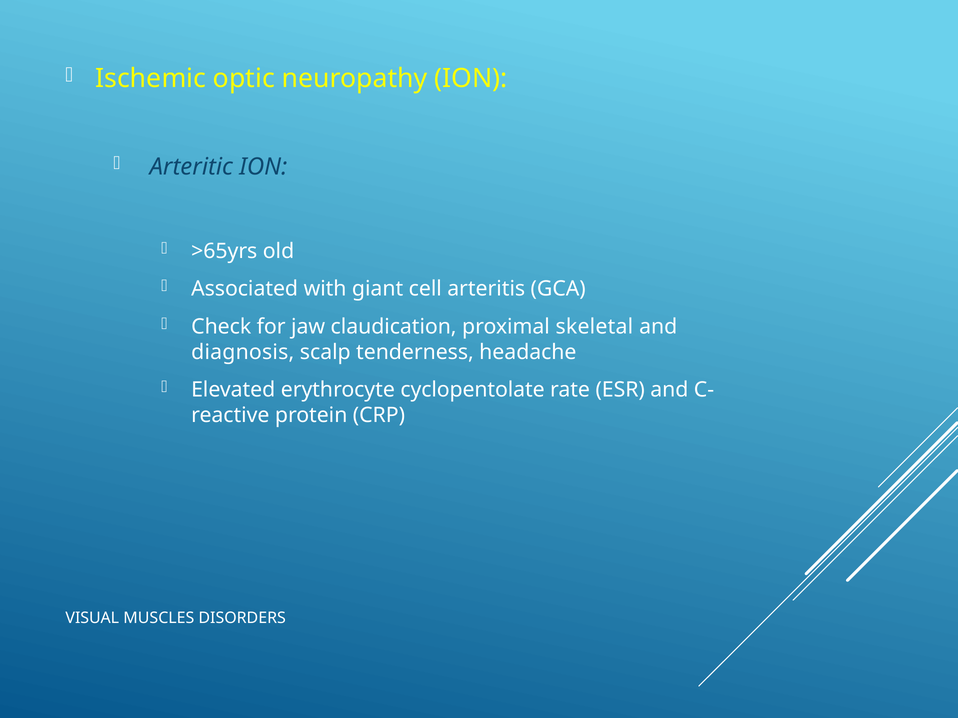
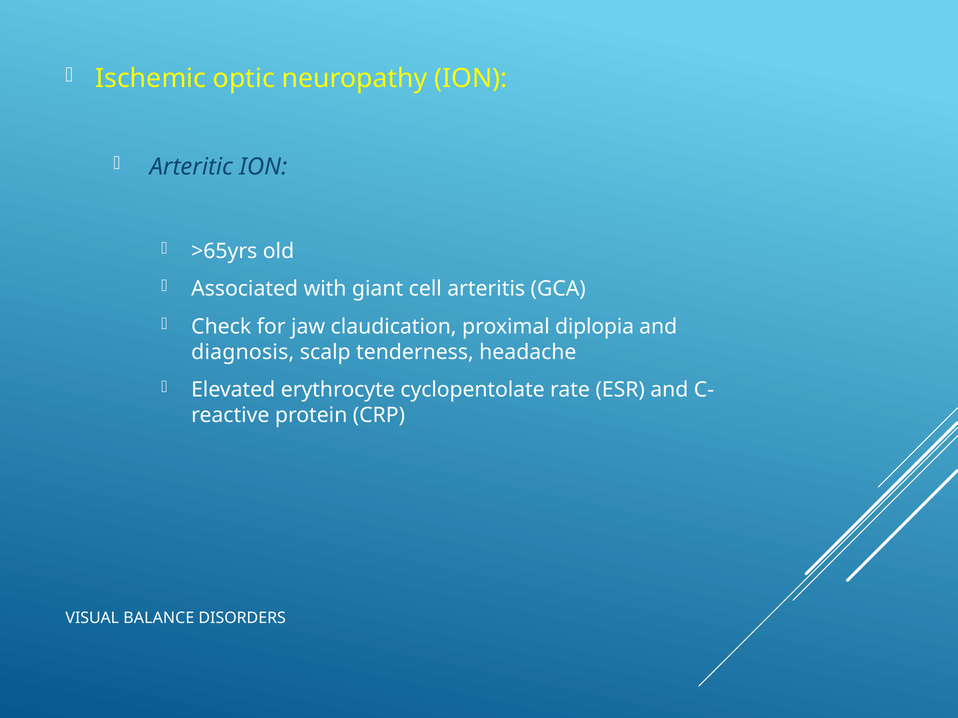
skeletal: skeletal -> diplopia (595, 327)
MUSCLES: MUSCLES -> BALANCE (159, 618)
